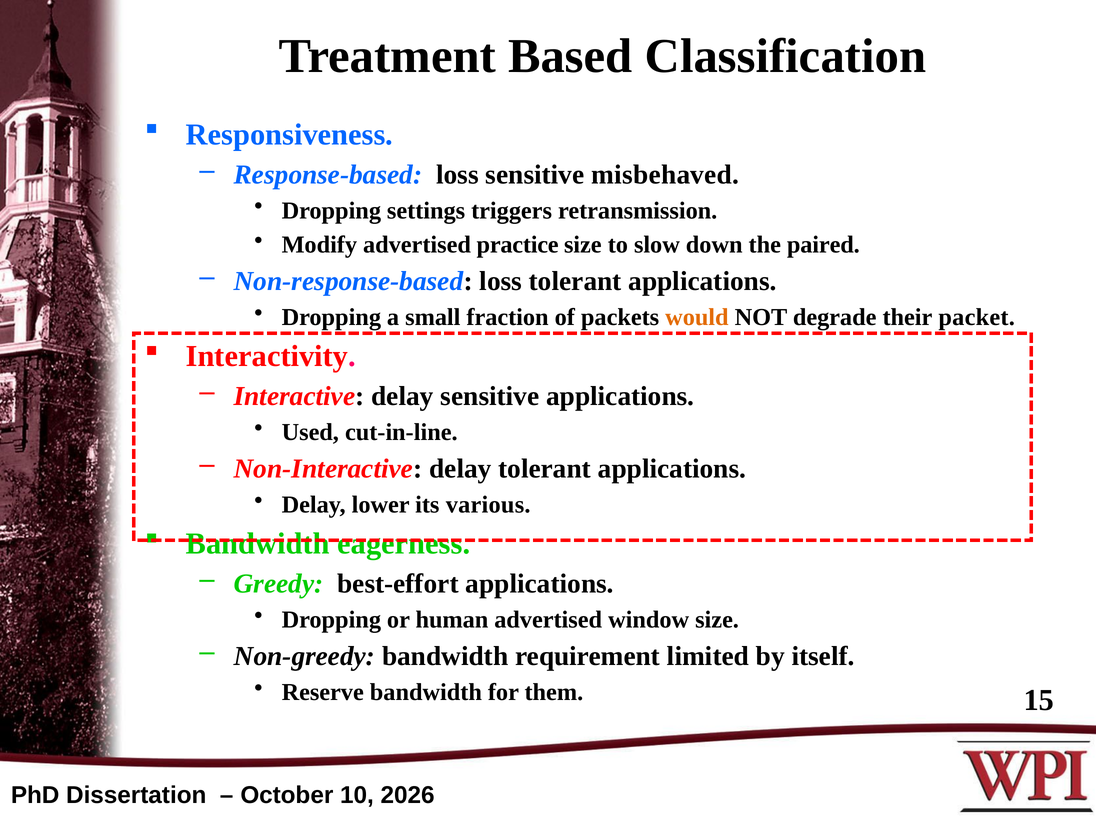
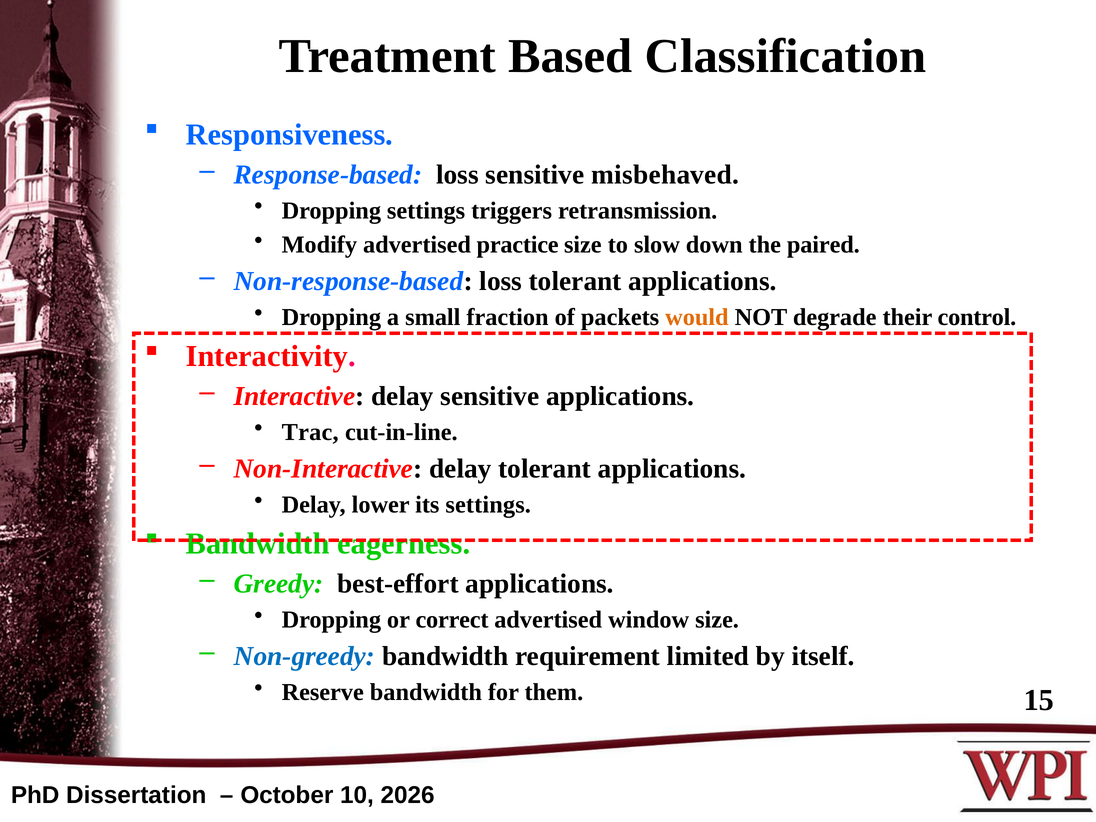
packet: packet -> control (977, 317)
Used: Used -> Trac (310, 432)
its various: various -> settings (488, 505)
human: human -> correct (452, 620)
Non-greedy colour: black -> blue (304, 656)
